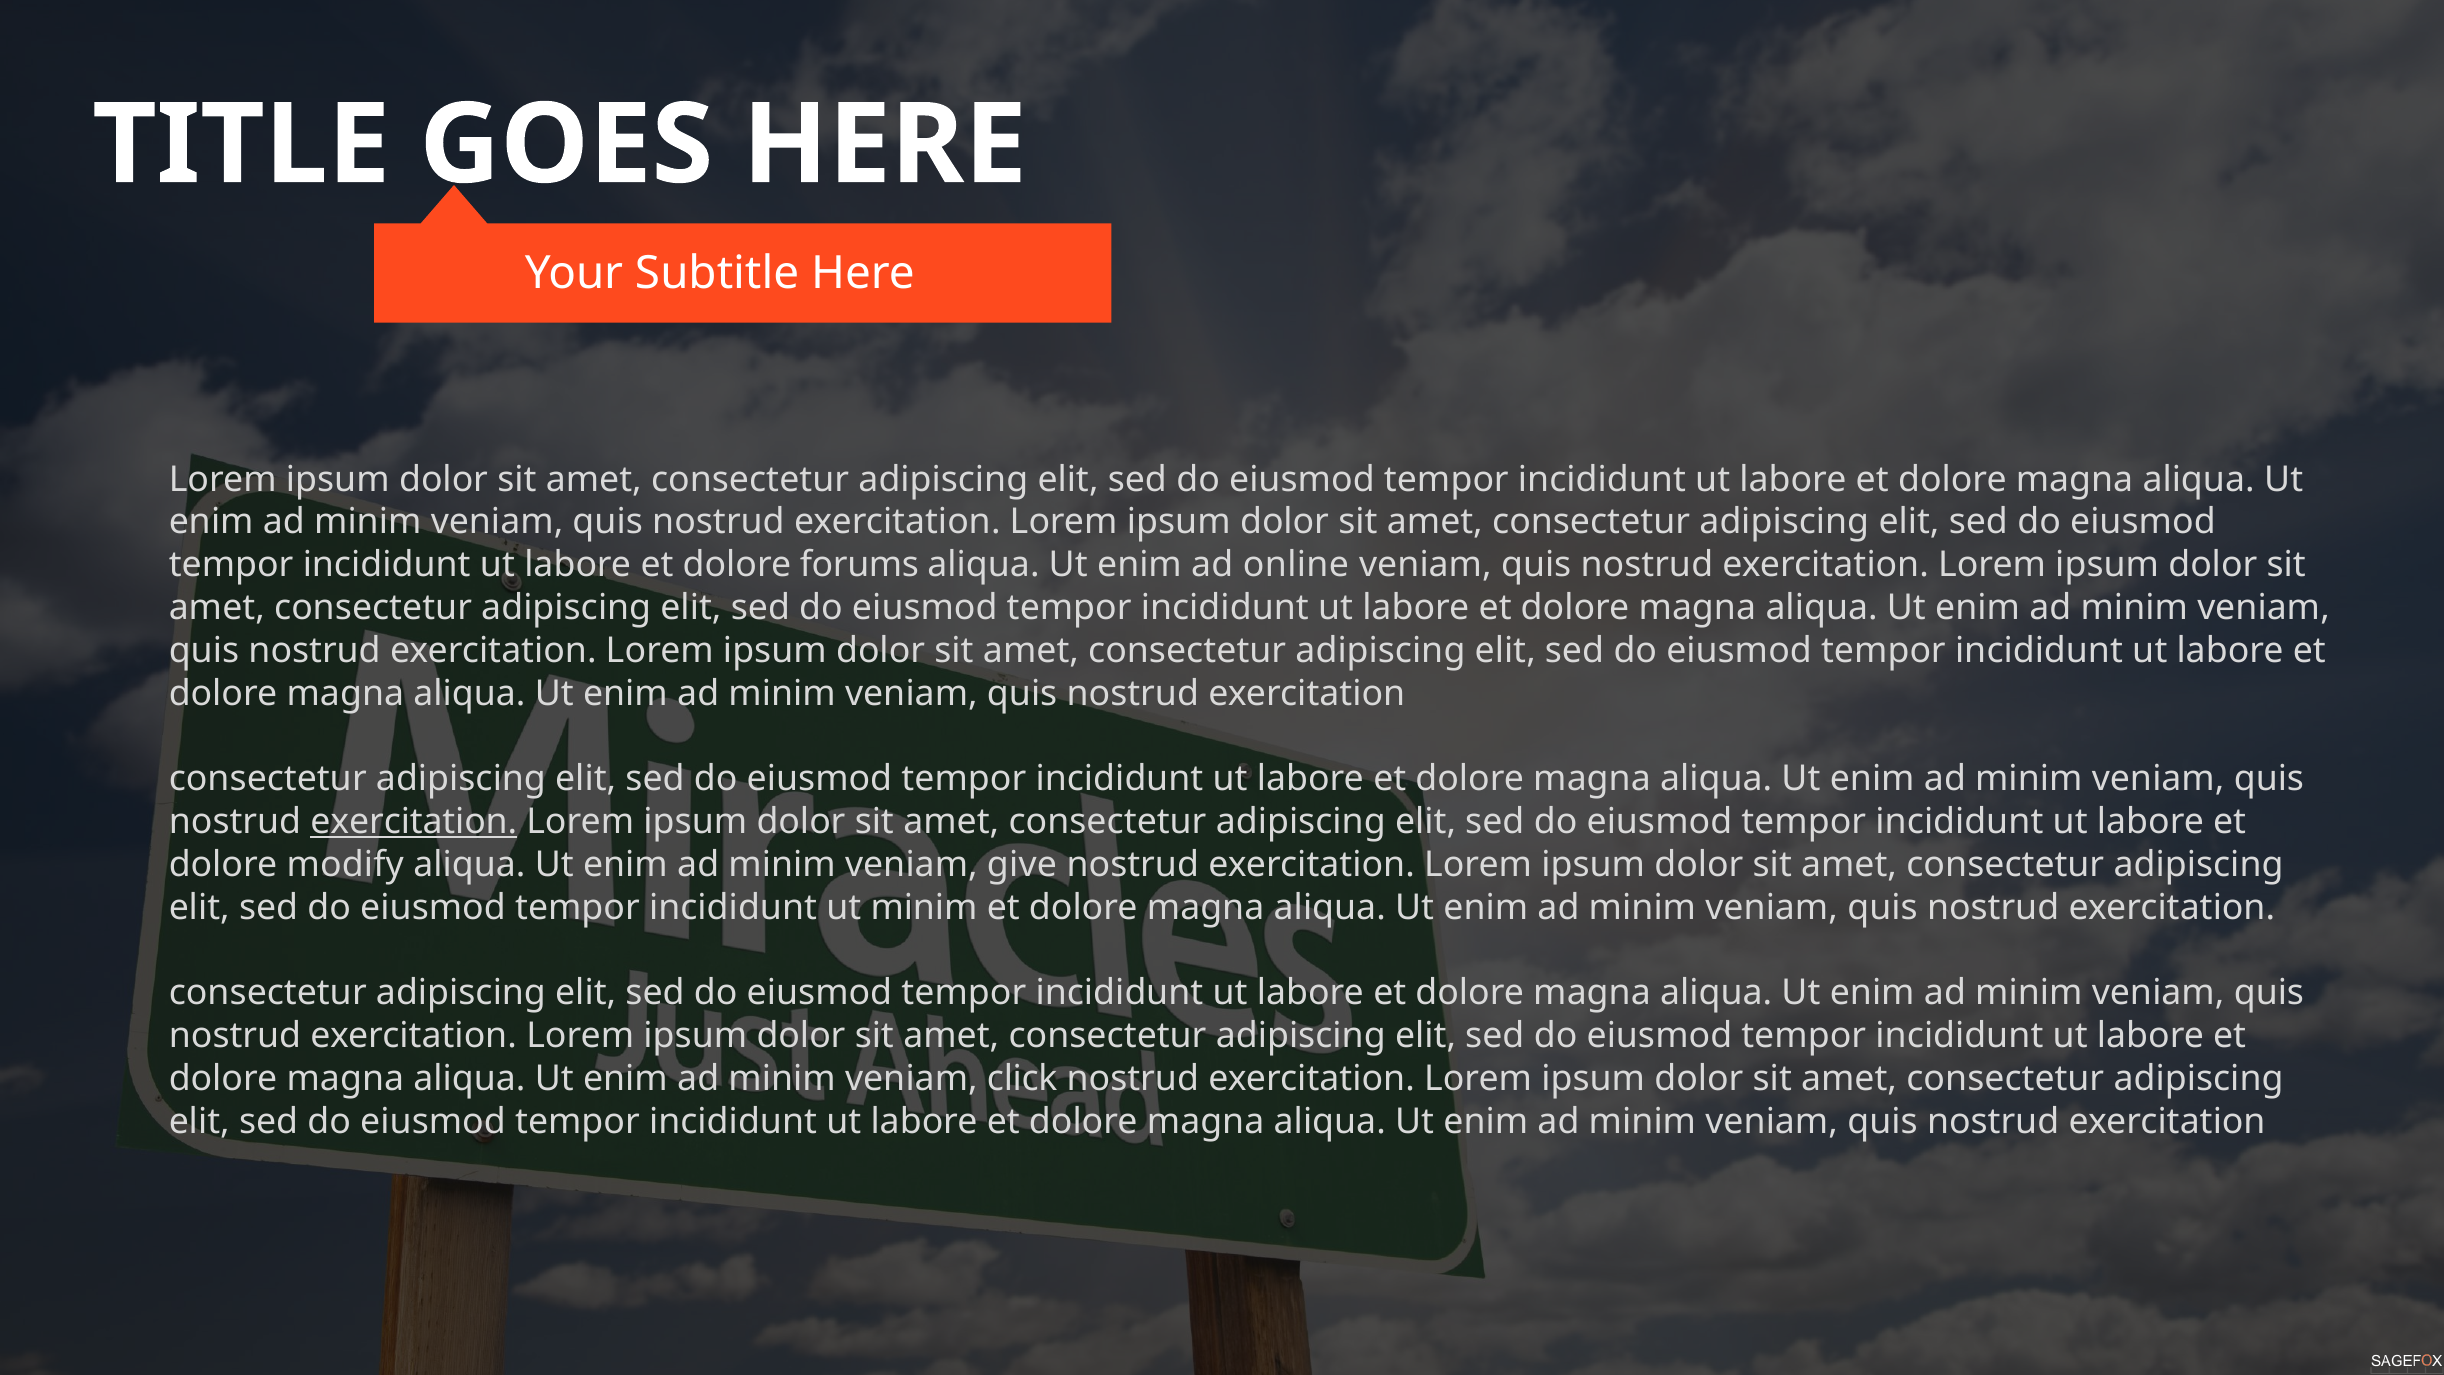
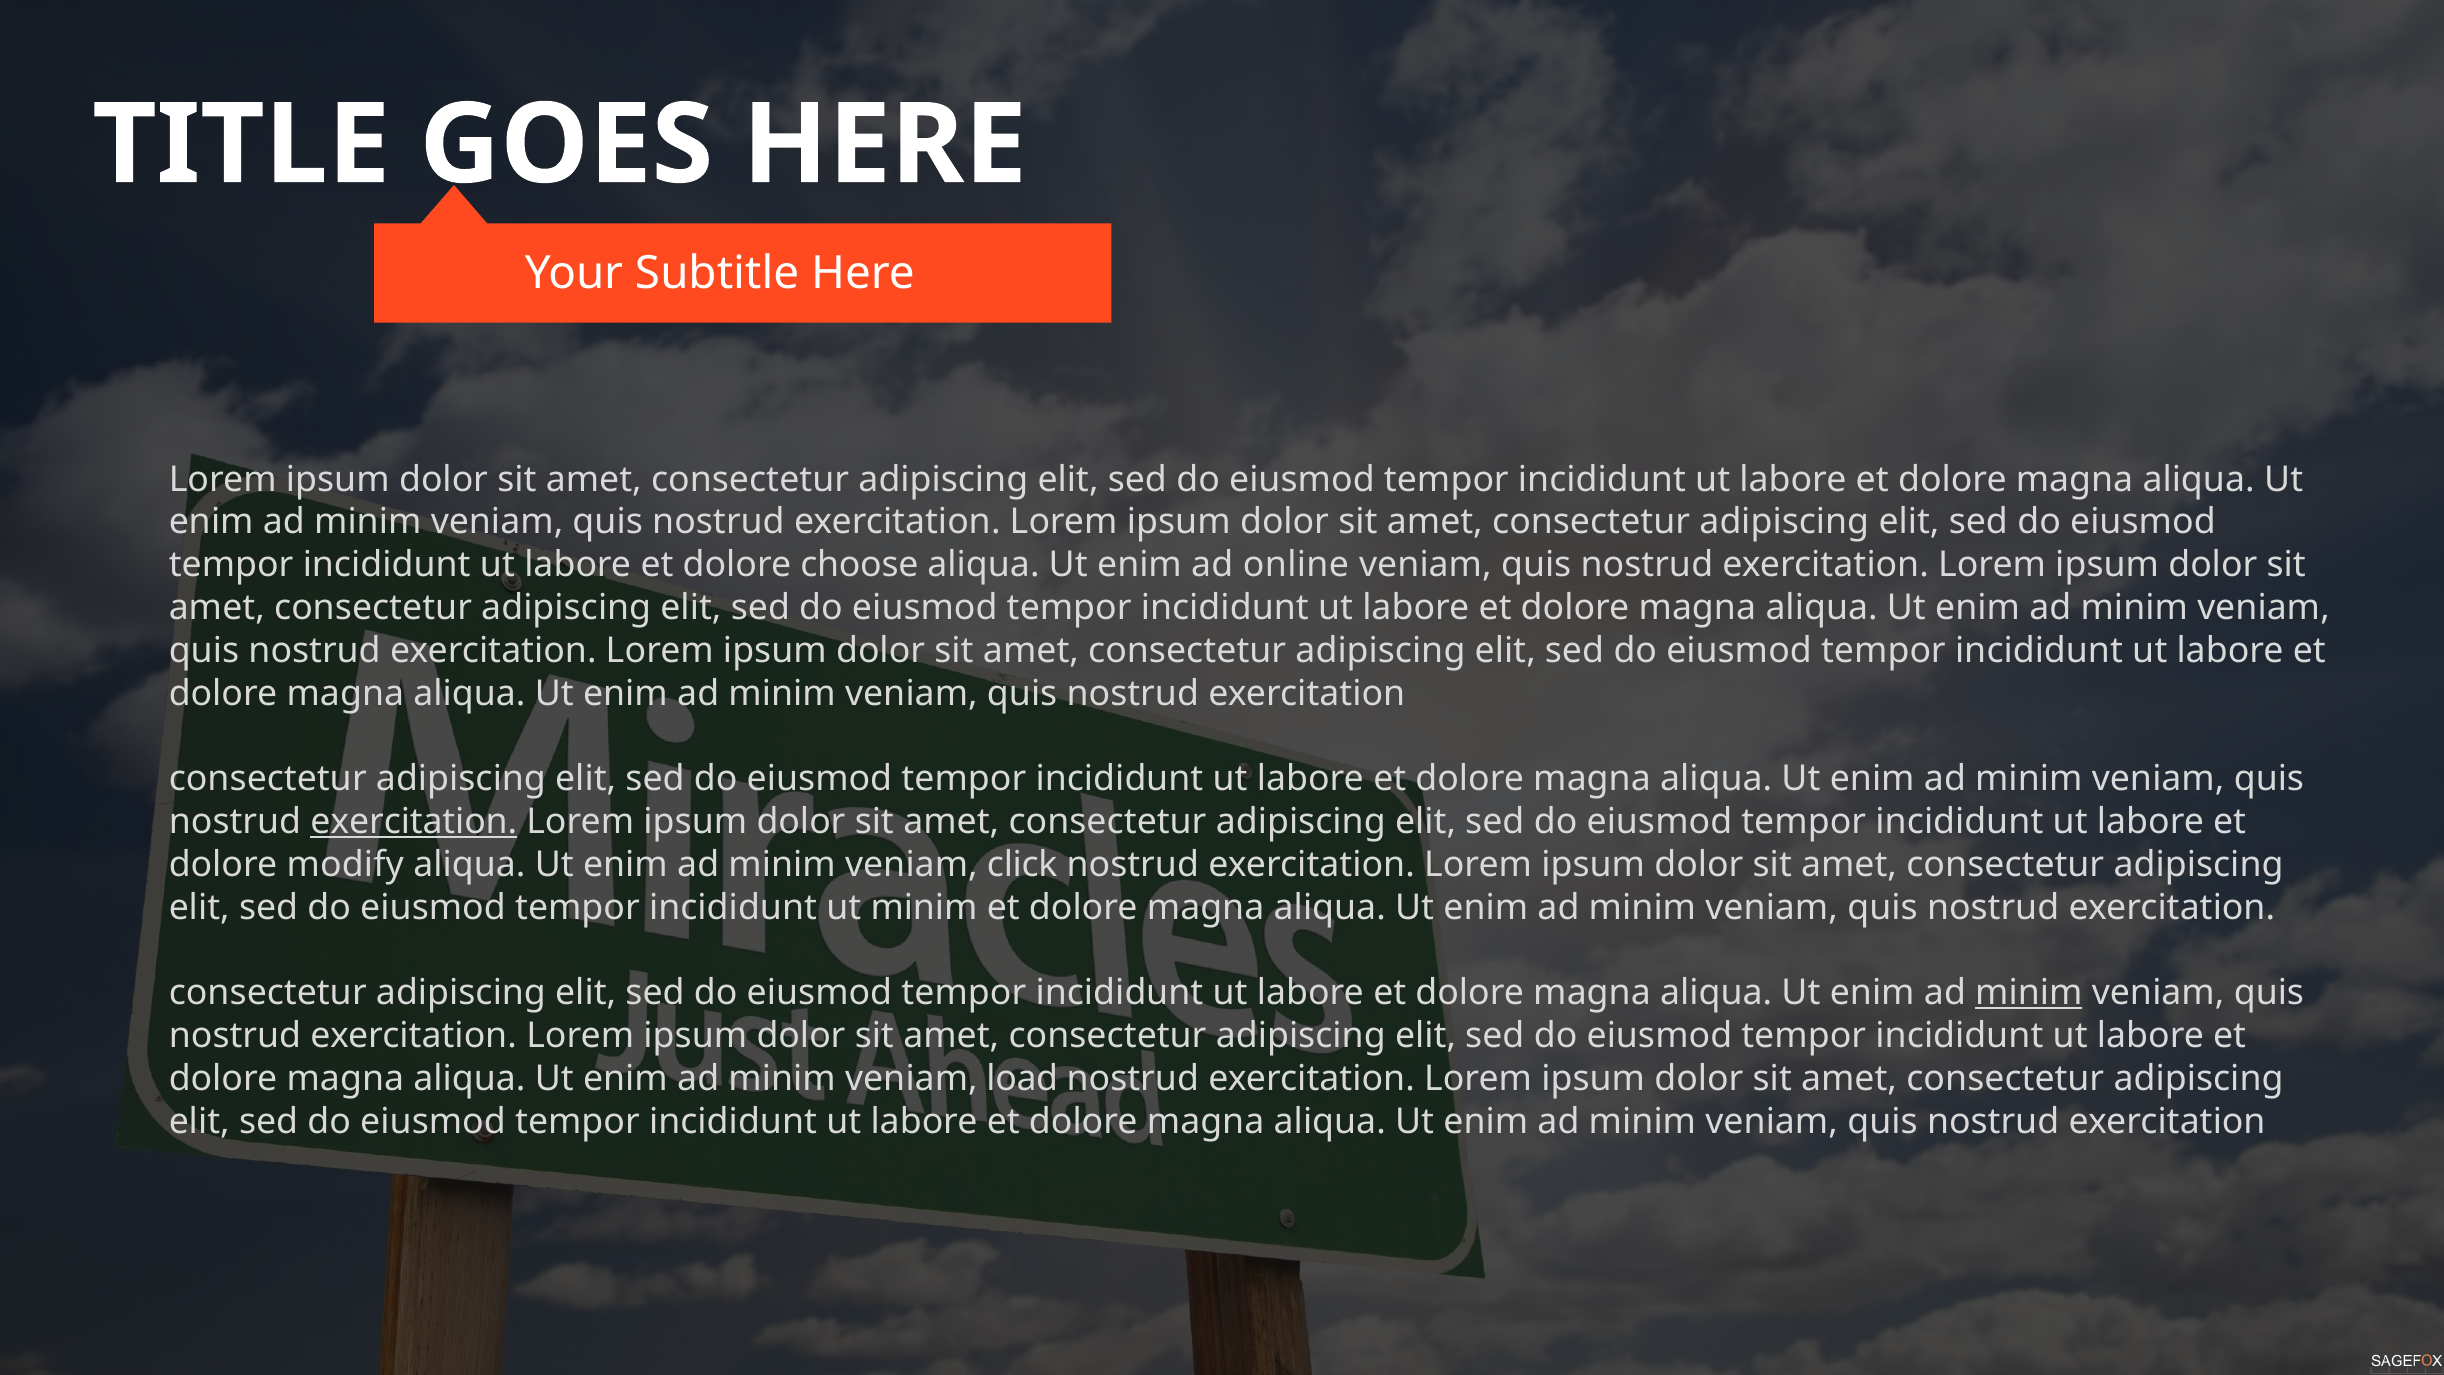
forums: forums -> choose (859, 565)
give: give -> click (1022, 864)
minim underline: none -> present (2029, 993)
click: click -> load (1022, 1078)
